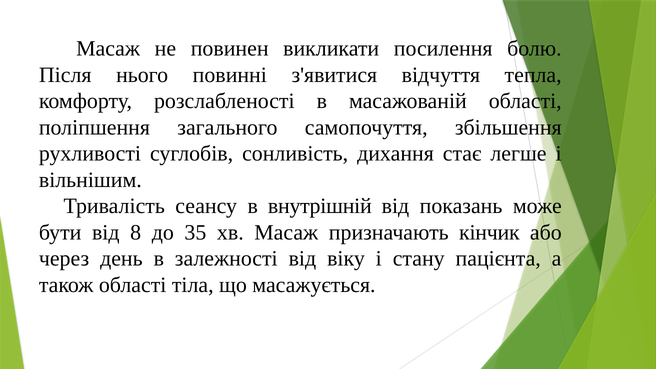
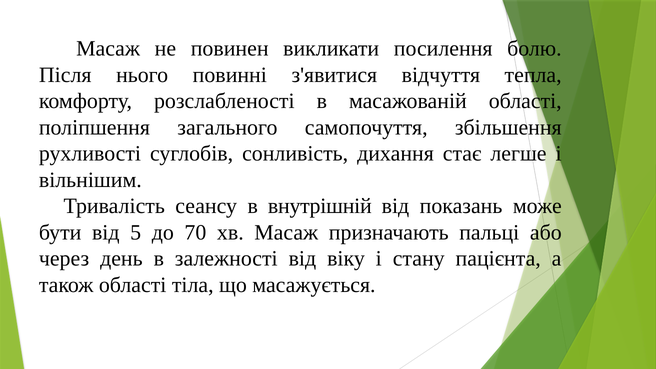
8: 8 -> 5 (136, 232)
35: 35 -> 70 (195, 232)
кінчик: кінчик -> пальці (489, 232)
